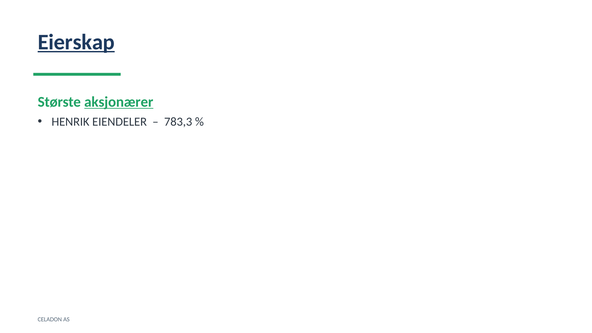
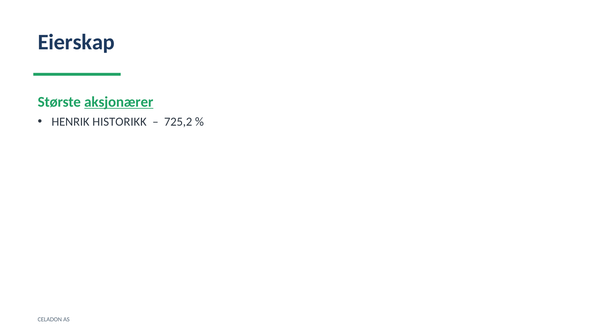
Eierskap underline: present -> none (76, 42)
EIENDELER: EIENDELER -> HISTORIKK (119, 122)
783,3: 783,3 -> 725,2 (178, 122)
